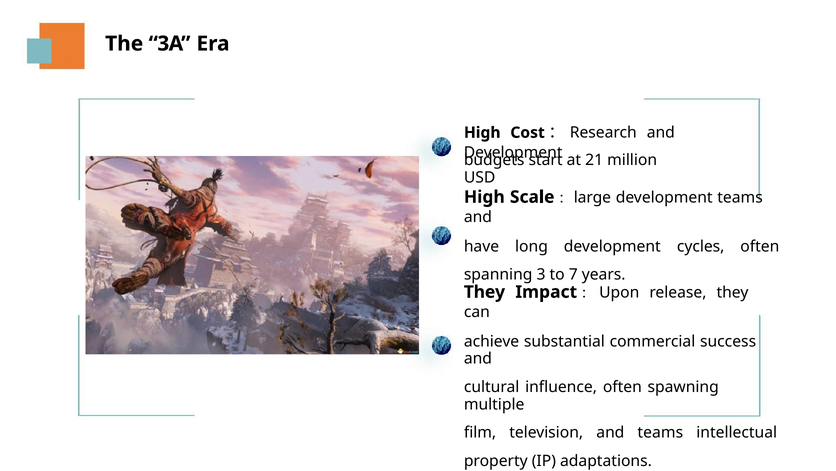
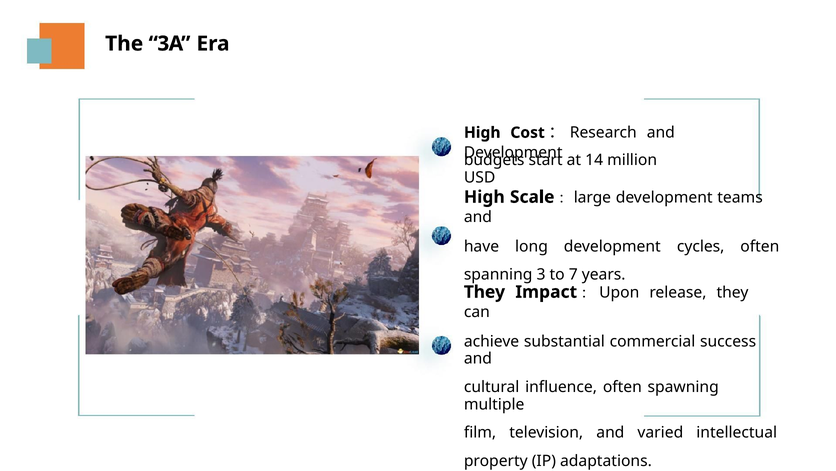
21: 21 -> 14 (594, 160)
and teams: teams -> varied (660, 432)
